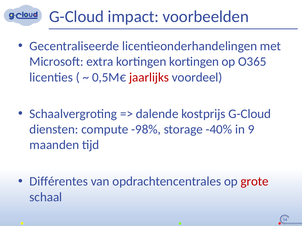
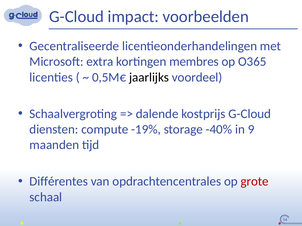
kortingen kortingen: kortingen -> membres (194, 62)
jaarlijks colour: red -> black (149, 77)
-98%: -98% -> -19% (146, 130)
